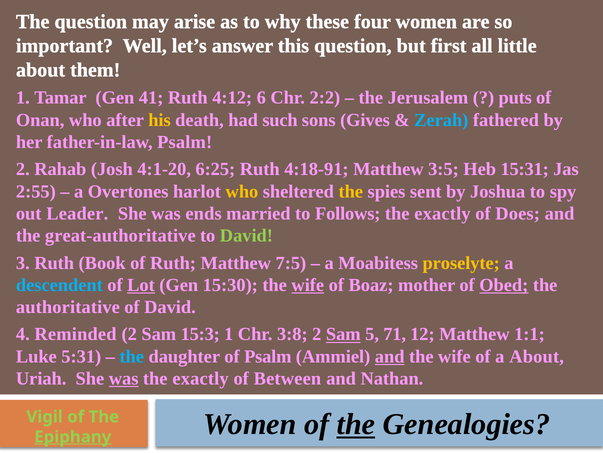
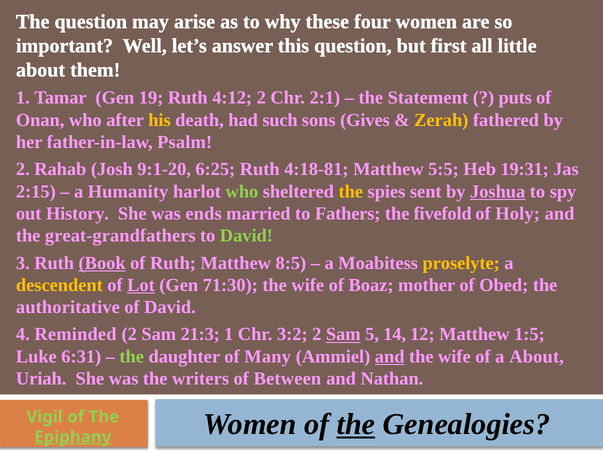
41: 41 -> 19 (151, 98)
4:12 6: 6 -> 2 (261, 98)
2:2: 2:2 -> 2:1 (325, 98)
Jerusalem: Jerusalem -> Statement (428, 98)
Zerah colour: light blue -> yellow (441, 120)
4:1-20: 4:1-20 -> 9:1-20 (164, 169)
4:18-91: 4:18-91 -> 4:18-81 (316, 169)
3:5: 3:5 -> 5:5 (443, 169)
15:31: 15:31 -> 19:31 (525, 169)
2:55: 2:55 -> 2:15 (36, 191)
Overtones: Overtones -> Humanity (128, 191)
who colour: yellow -> light green (242, 191)
Joshua underline: none -> present (498, 191)
Leader: Leader -> History (77, 213)
Follows: Follows -> Fathers (348, 213)
exactly: exactly -> fivefold (443, 213)
Does: Does -> Holy (518, 213)
great-authoritative: great-authoritative -> great-grandfathers (120, 235)
Book underline: none -> present (102, 263)
7:5: 7:5 -> 8:5 (291, 263)
descendent colour: light blue -> yellow (59, 285)
15:30: 15:30 -> 71:30 (230, 285)
wife underline: present -> none (308, 285)
Obed underline: present -> none (504, 285)
15:3: 15:3 -> 21:3 (200, 334)
3:8: 3:8 -> 3:2 (292, 334)
71: 71 -> 14 (395, 334)
1:1: 1:1 -> 1:5 (529, 334)
5:31: 5:31 -> 6:31 (81, 356)
the colour: light blue -> light green (132, 356)
of Psalm: Psalm -> Many (268, 356)
was underline: present -> none (124, 378)
exactly: exactly -> writers (201, 378)
